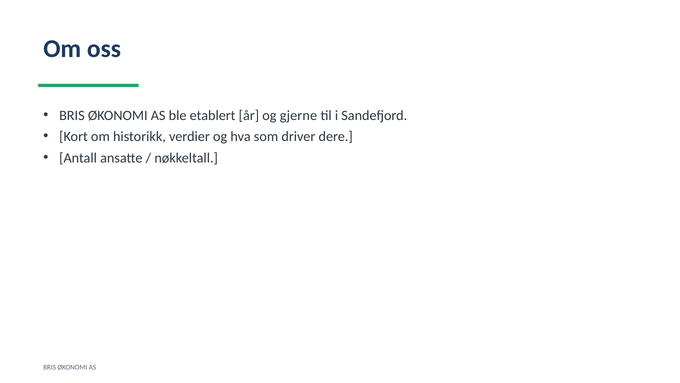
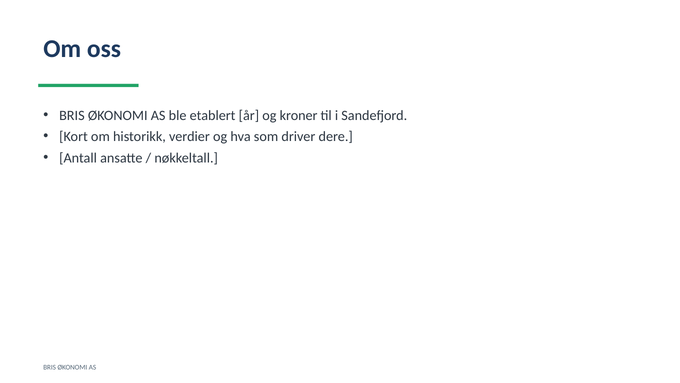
gjerne: gjerne -> kroner (299, 115)
